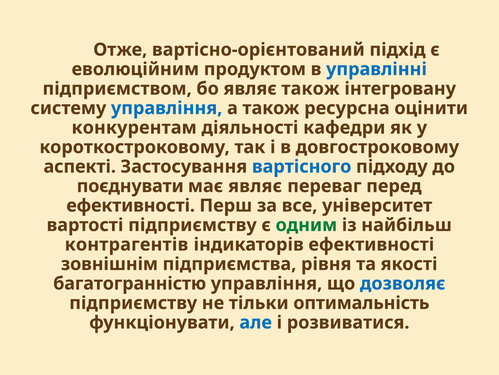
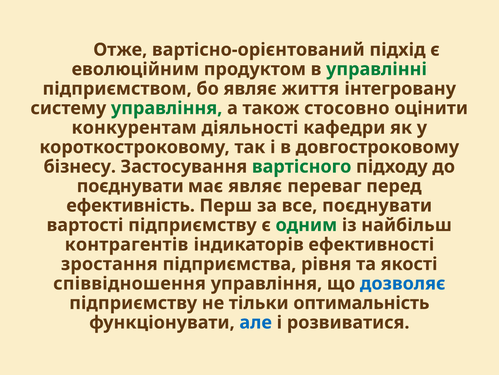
управлінні colour: blue -> green (377, 69)
являє також: також -> життя (310, 89)
управління colour: blue -> green (167, 108)
ресурсна: ресурсна -> стосовно (347, 108)
аспекті: аспекті -> бізнесу (80, 166)
вартісного colour: blue -> green (302, 166)
ефективності: ефективності -> ефективність (131, 205)
все університет: університет -> поєднувати (377, 205)
зовнішнім: зовнішнім -> зростання (109, 264)
багатогранністю: багатогранністю -> співвідношення (130, 283)
